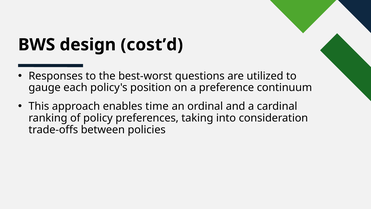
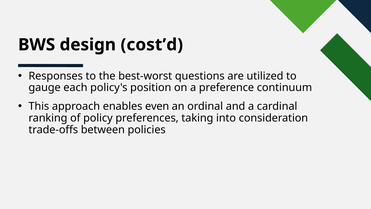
time: time -> even (157, 106)
